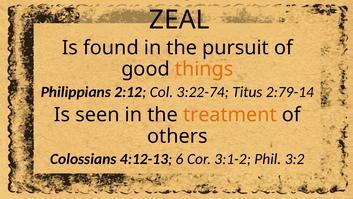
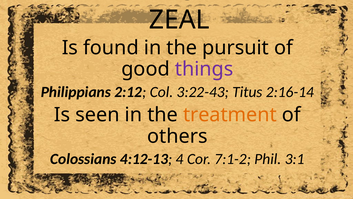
things colour: orange -> purple (204, 69)
3:22-74: 3:22-74 -> 3:22-43 (203, 92)
2:79-14: 2:79-14 -> 2:16-14 (290, 92)
6: 6 -> 4 (180, 159)
3:1-2: 3:1-2 -> 7:1-2 (233, 159)
3:2: 3:2 -> 3:1 (295, 159)
